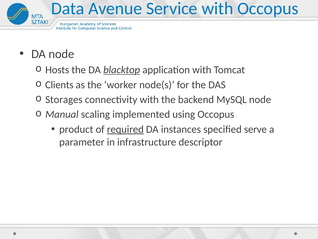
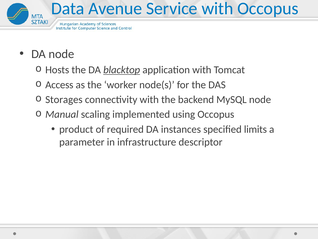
Clients: Clients -> Access (59, 85)
required underline: present -> none (125, 129)
serve: serve -> limits (255, 129)
